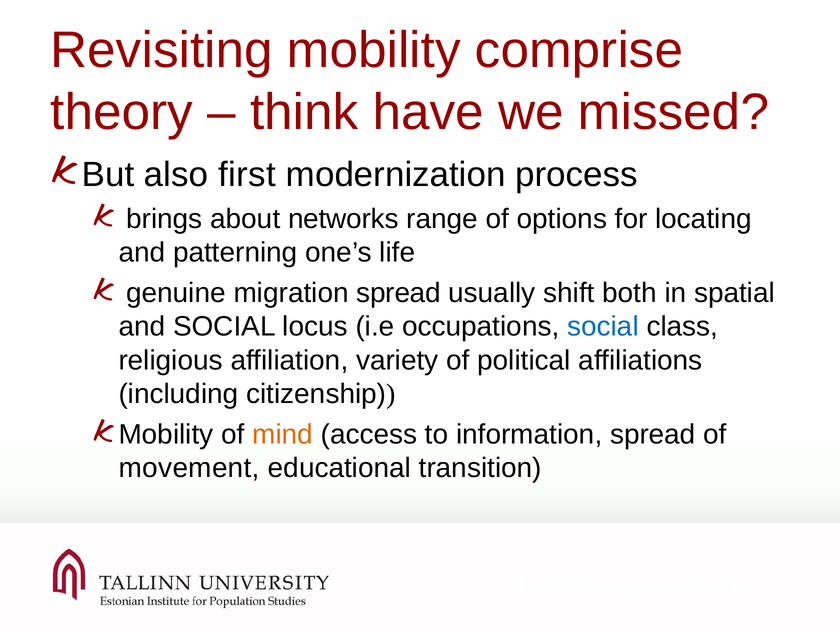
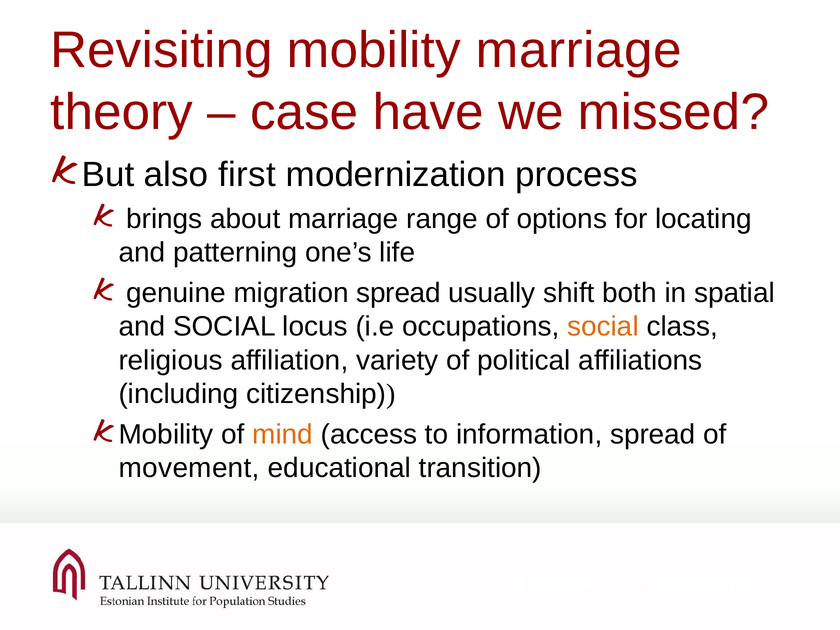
mobility comprise: comprise -> marriage (579, 50)
think: think -> case (304, 112)
about networks: networks -> marriage (343, 219)
social colour: blue -> orange (603, 327)
